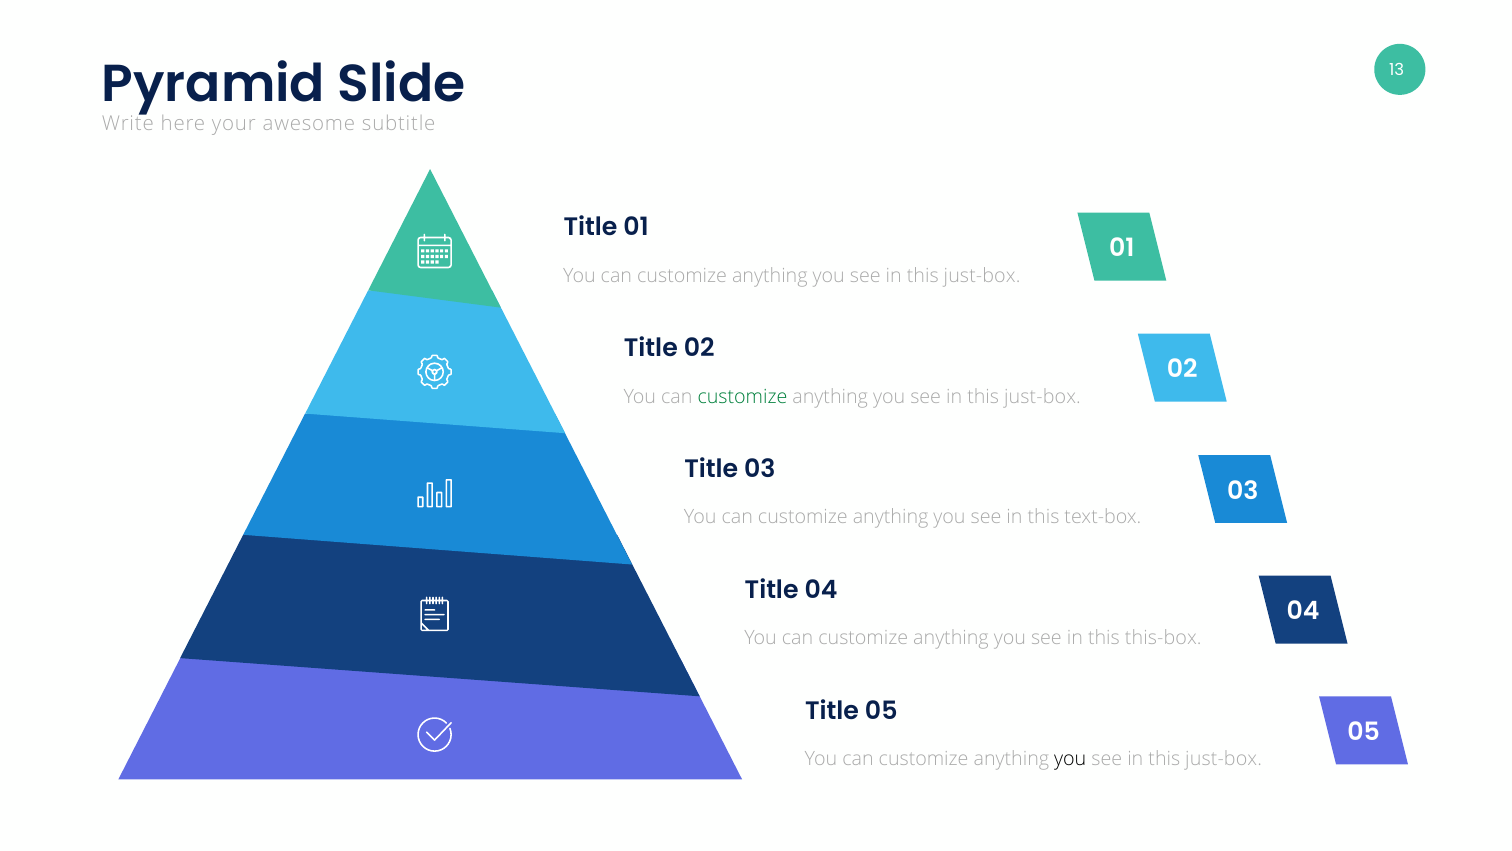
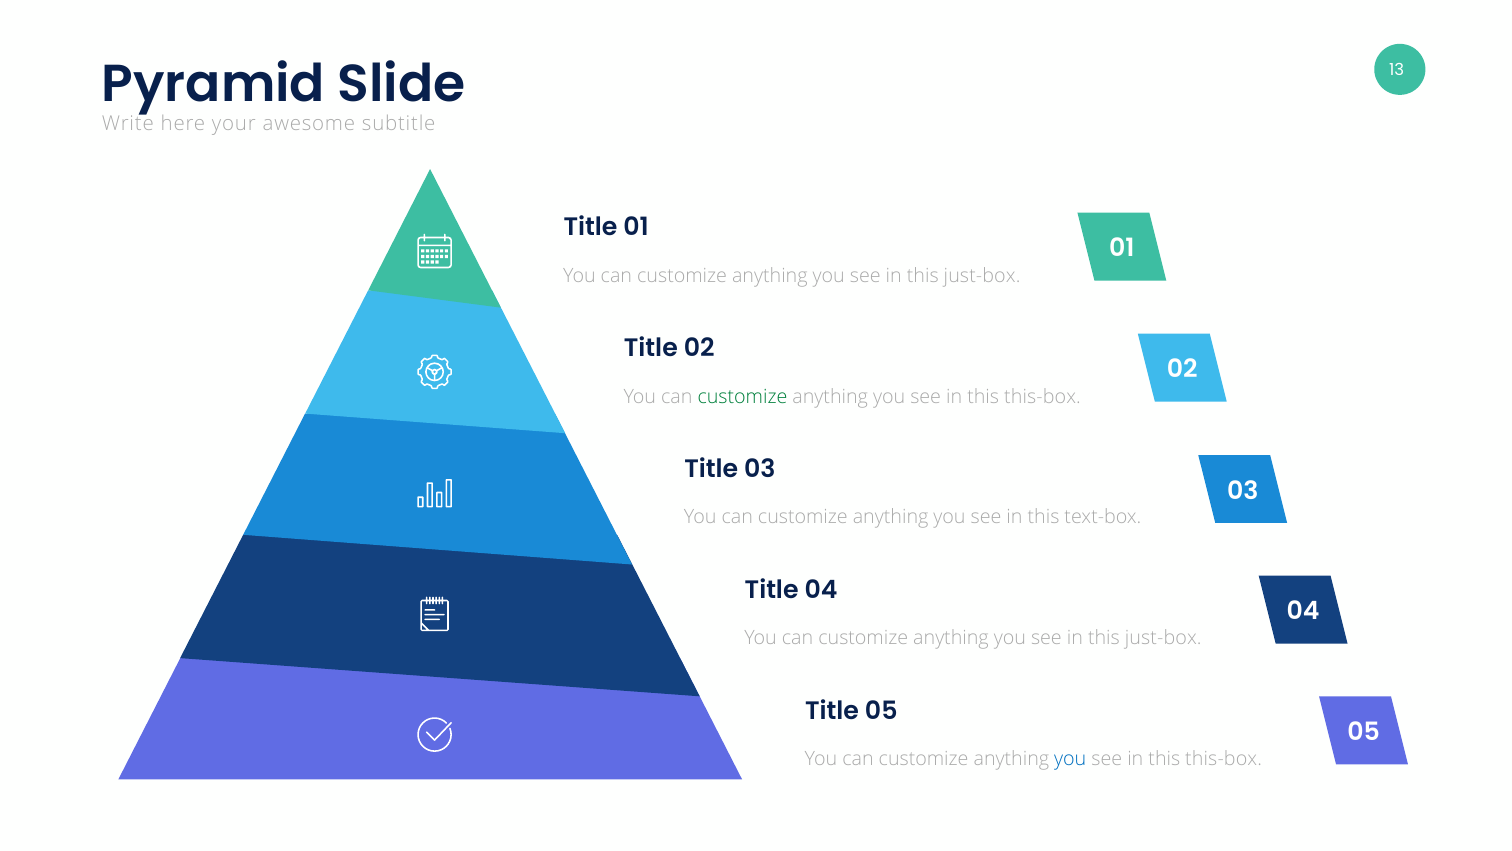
just-box: just-box -> this-box (1042, 396)
this-box: this-box -> just-box (1163, 638)
you colour: black -> blue (1070, 759)
just-box: just-box -> this-box (1224, 759)
